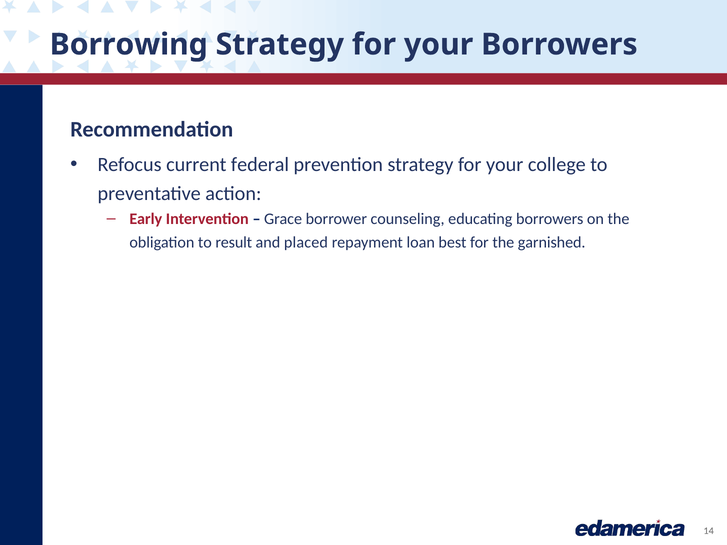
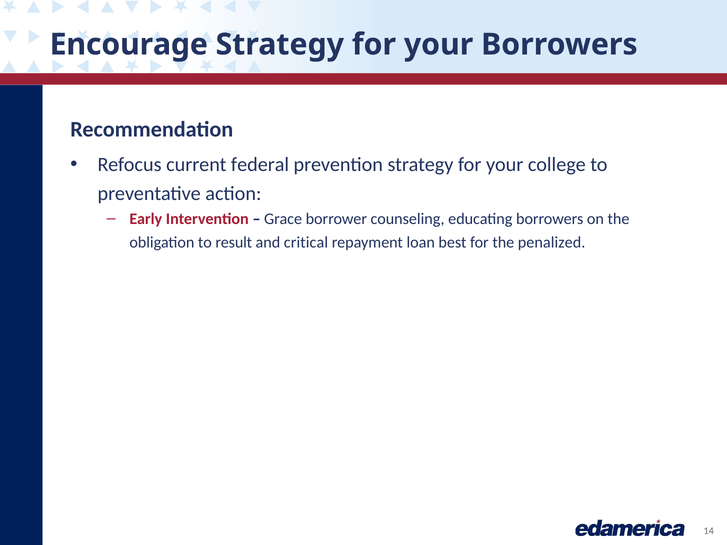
Borrowing: Borrowing -> Encourage (129, 45)
placed: placed -> critical (306, 242)
garnished: garnished -> penalized (552, 242)
